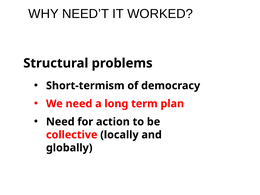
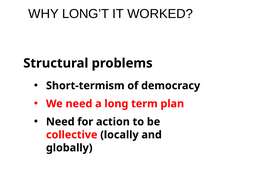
NEED’T: NEED’T -> LONG’T (86, 14)
